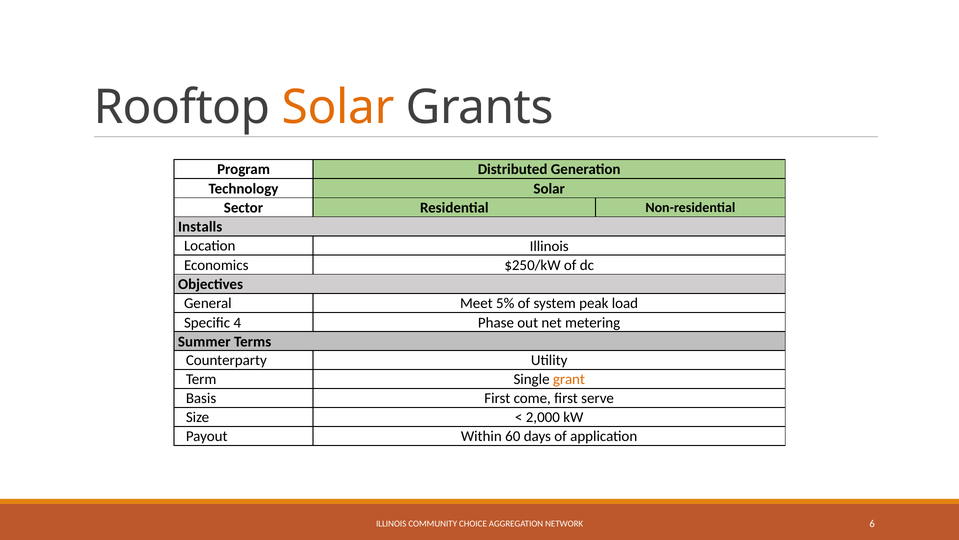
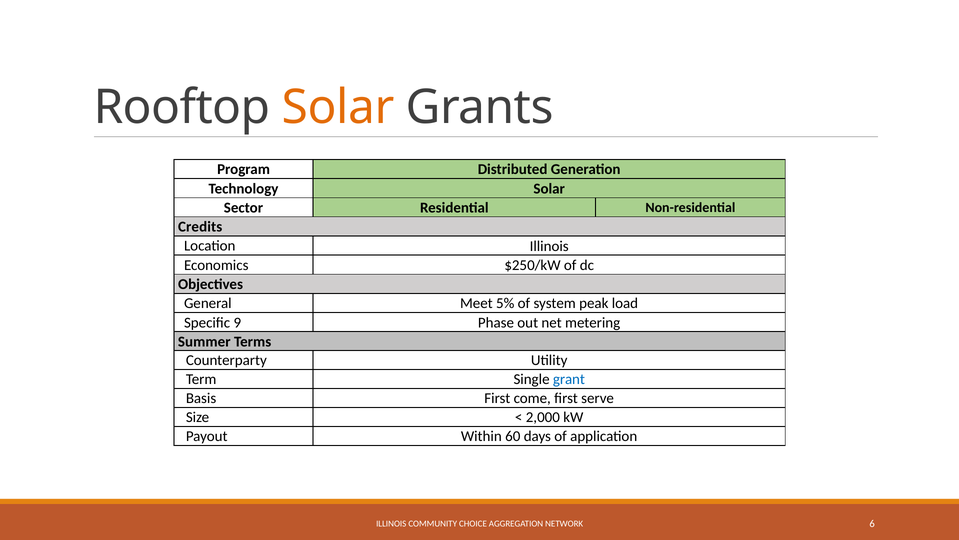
Installs: Installs -> Credits (200, 227)
4: 4 -> 9 (237, 322)
grant colour: orange -> blue (569, 379)
